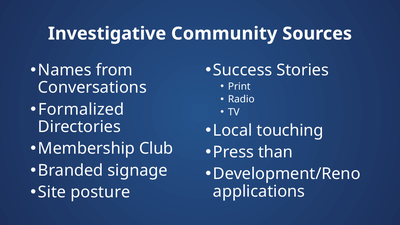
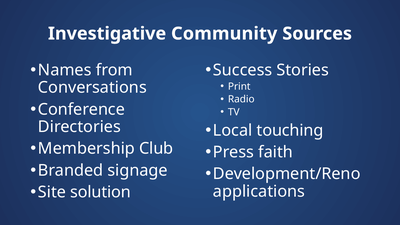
Formalized: Formalized -> Conference (81, 109)
than: than -> faith (276, 152)
posture: posture -> solution (101, 192)
